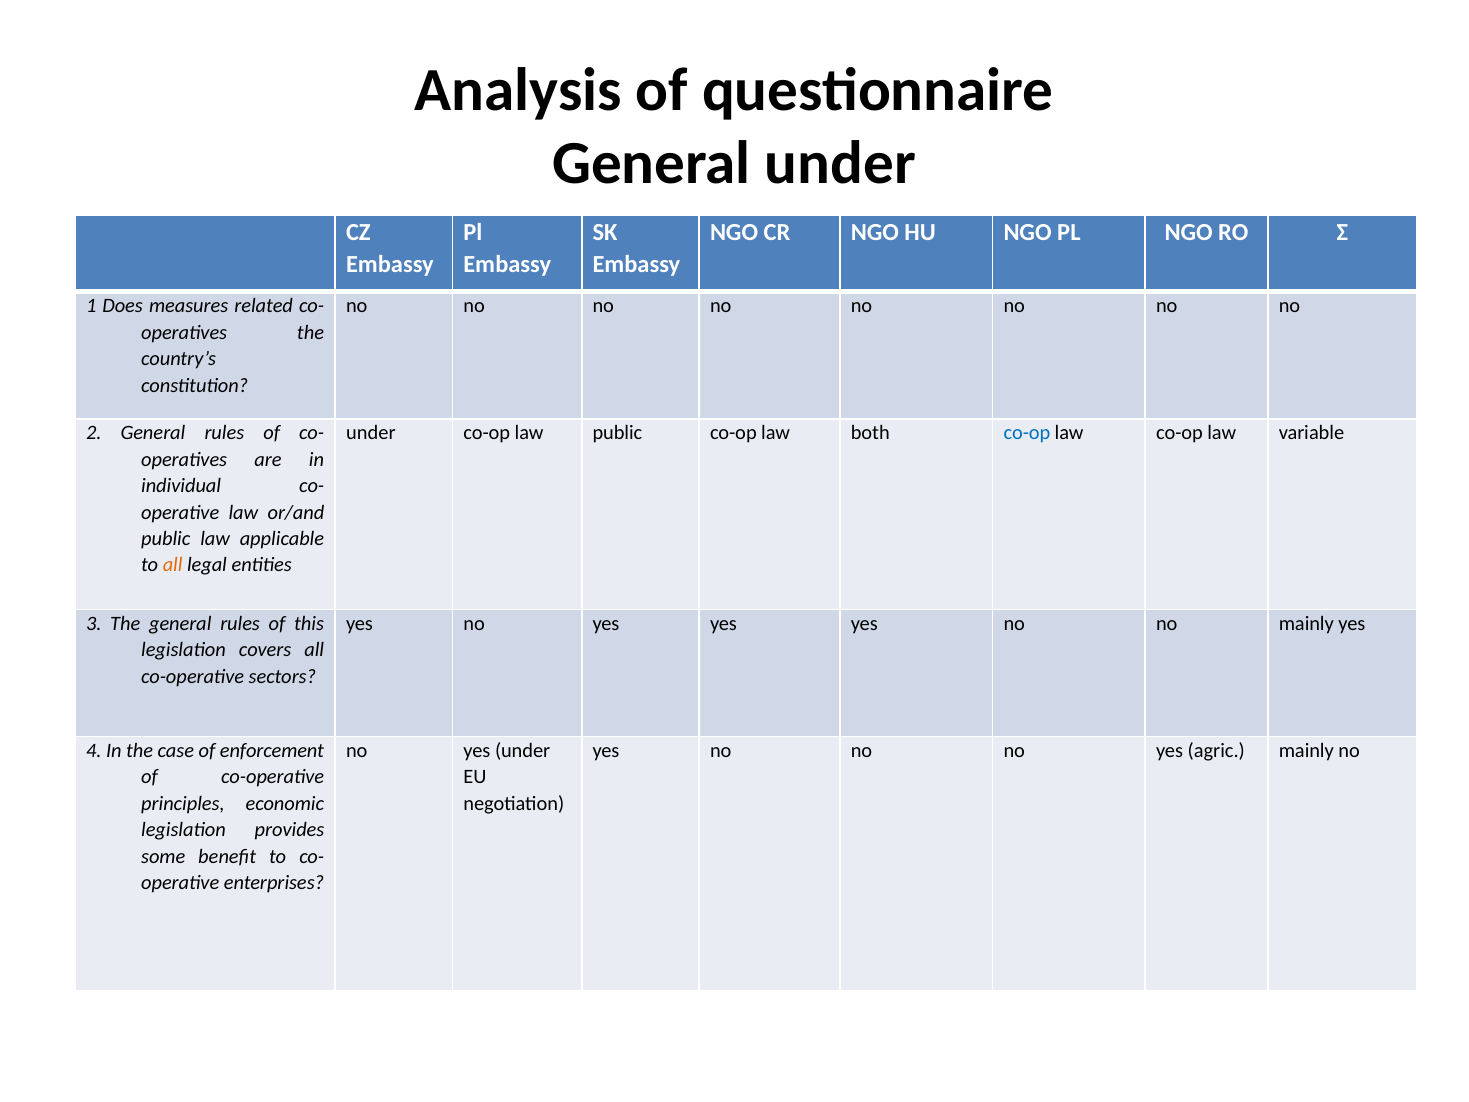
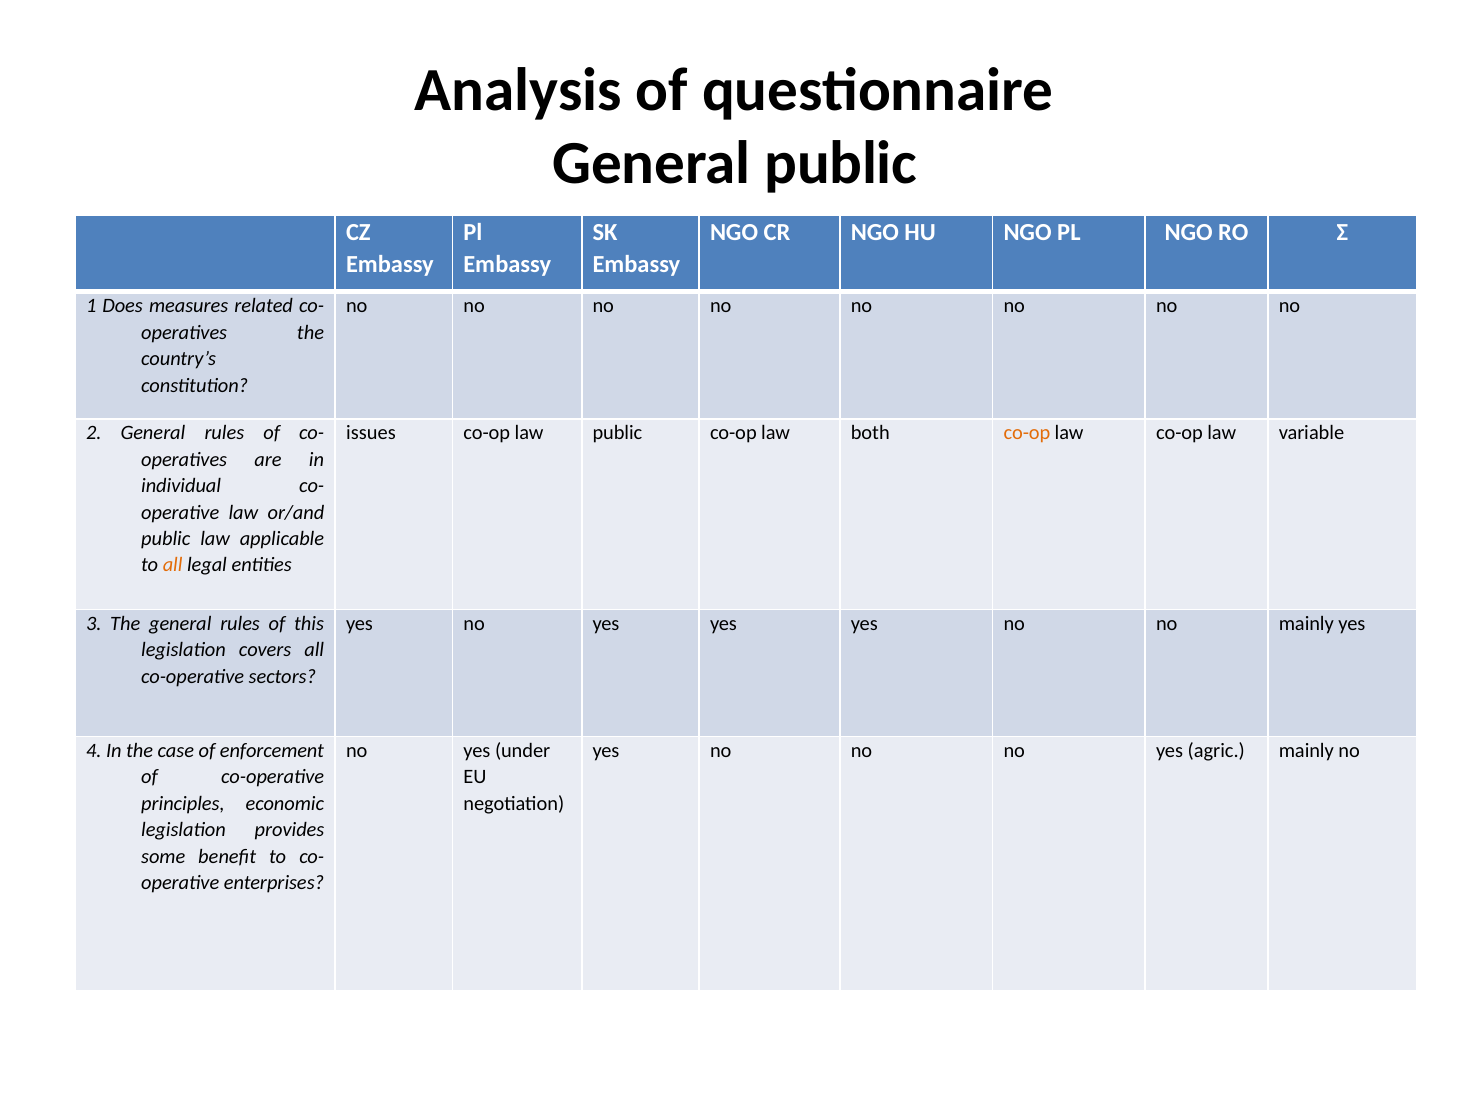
General under: under -> public (841, 164)
under: under -> issues (371, 433)
co-op colour: blue -> orange (1027, 433)
